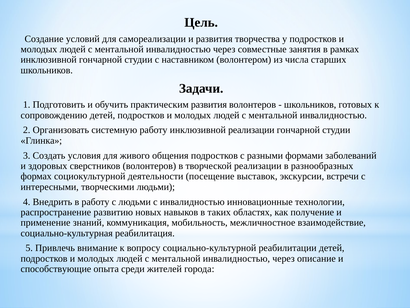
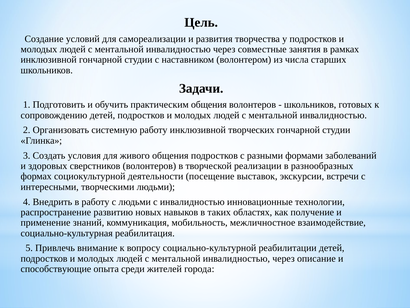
практическим развития: развития -> общения (209, 105)
инклюзивной реализации: реализации -> творческих (251, 130)
